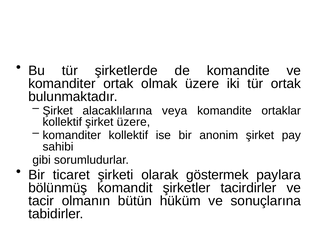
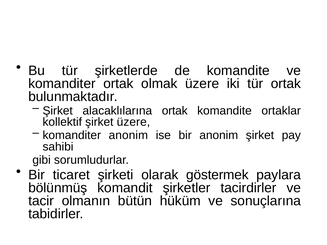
alacaklılarına veya: veya -> ortak (175, 111)
komanditer kollektif: kollektif -> anonim (128, 135)
